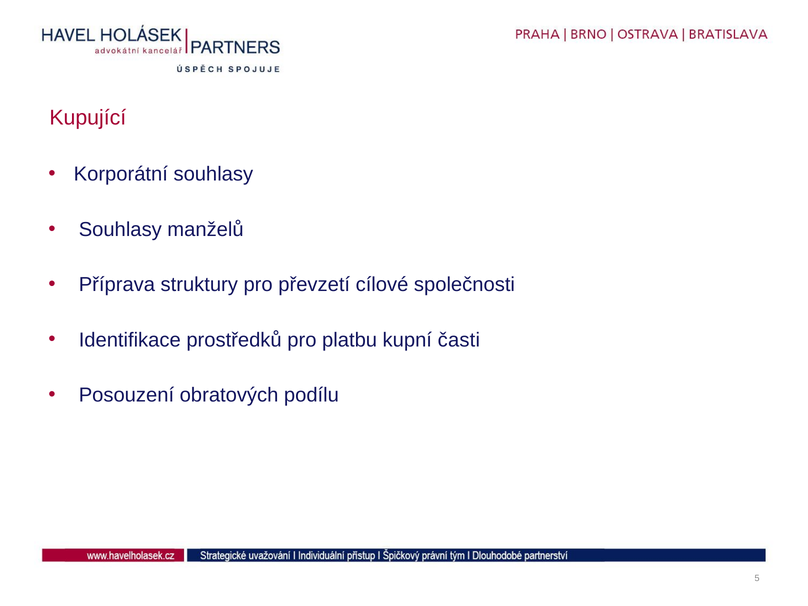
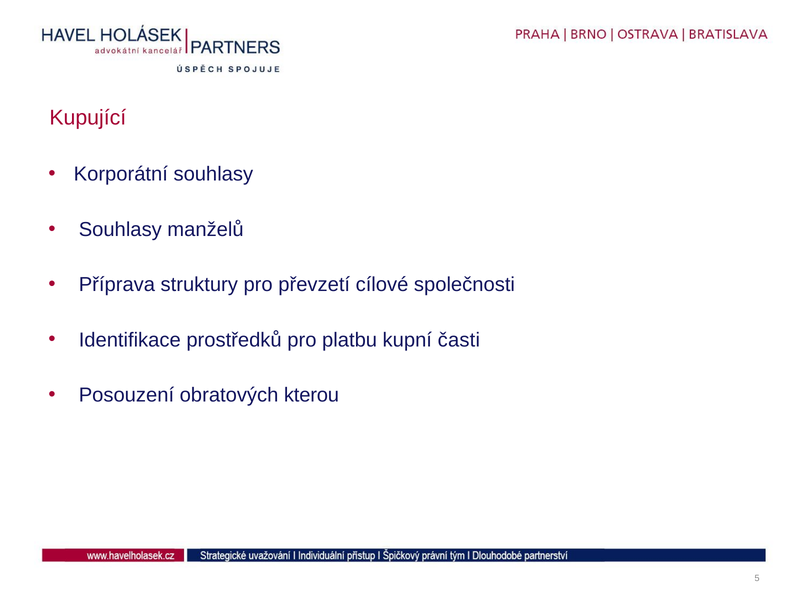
podílu: podílu -> kterou (312, 395)
